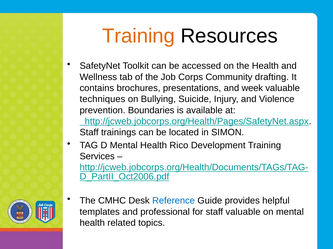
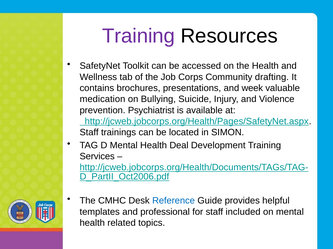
Training colour: orange -> purple (139, 36)
techniques: techniques -> medication (102, 99)
Boundaries: Boundaries -> Psychiatrist (151, 111)
Rico: Rico -> Deal (179, 146)
staff valuable: valuable -> included (243, 212)
